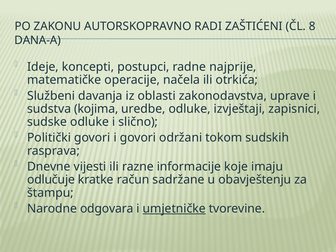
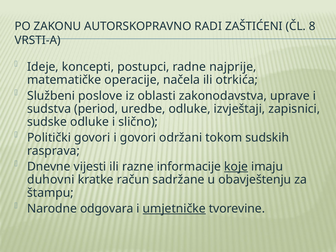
DANA-A: DANA-A -> VRSTI-A (38, 40)
davanja: davanja -> poslove (100, 96)
kojima: kojima -> period (96, 109)
koje underline: none -> present (236, 167)
odlučuje: odlučuje -> duhovni (51, 180)
